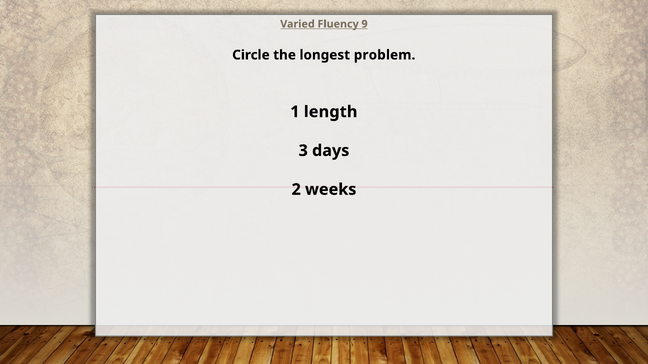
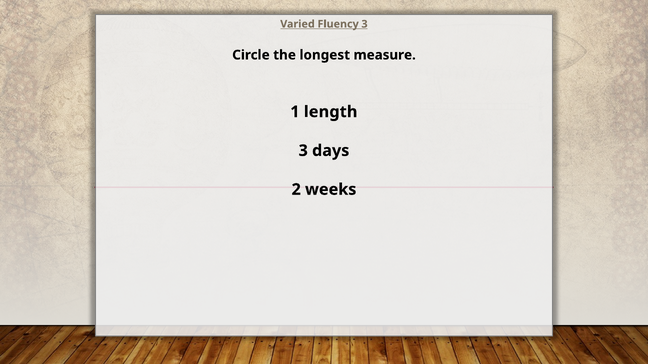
Fluency 9: 9 -> 3 (365, 24)
problem: problem -> measure (385, 55)
